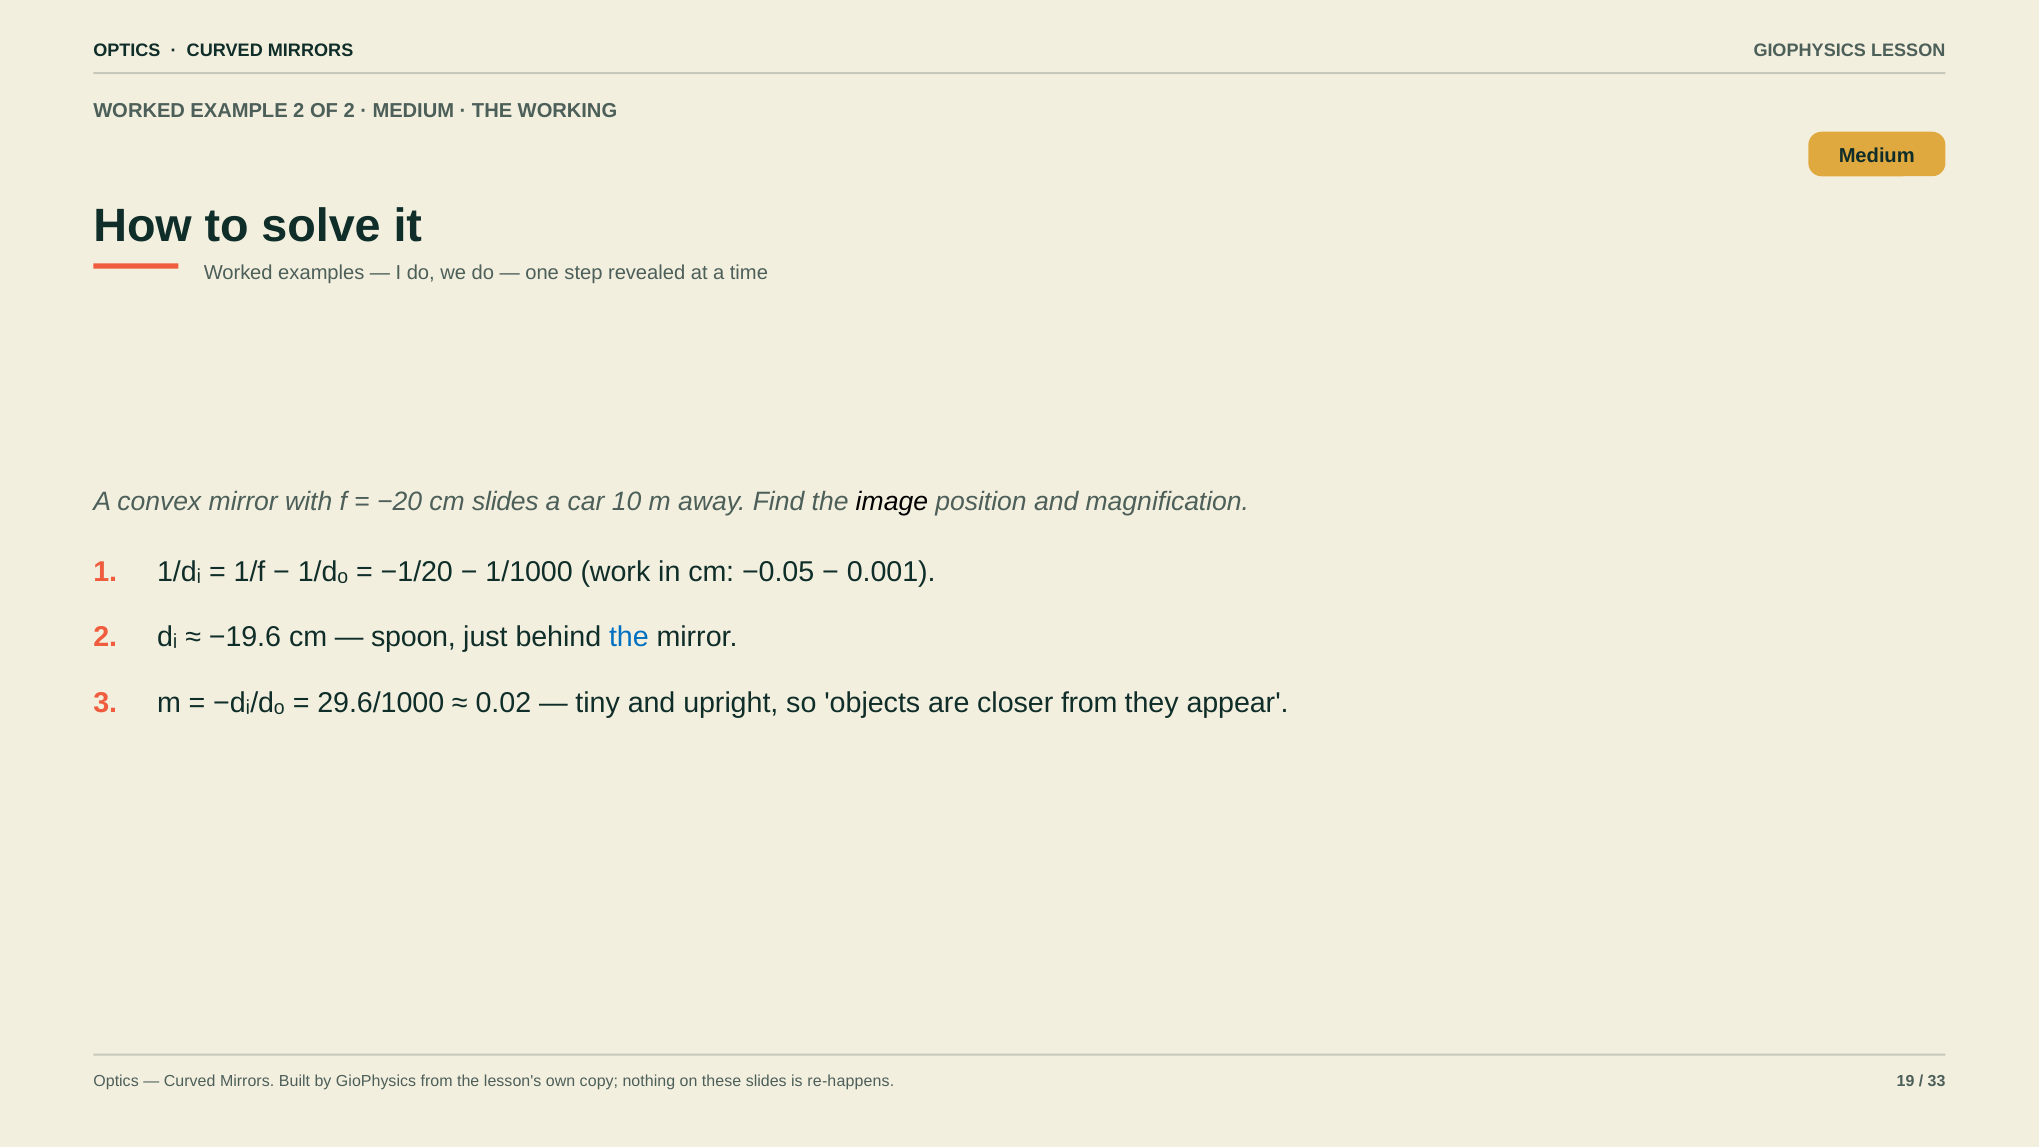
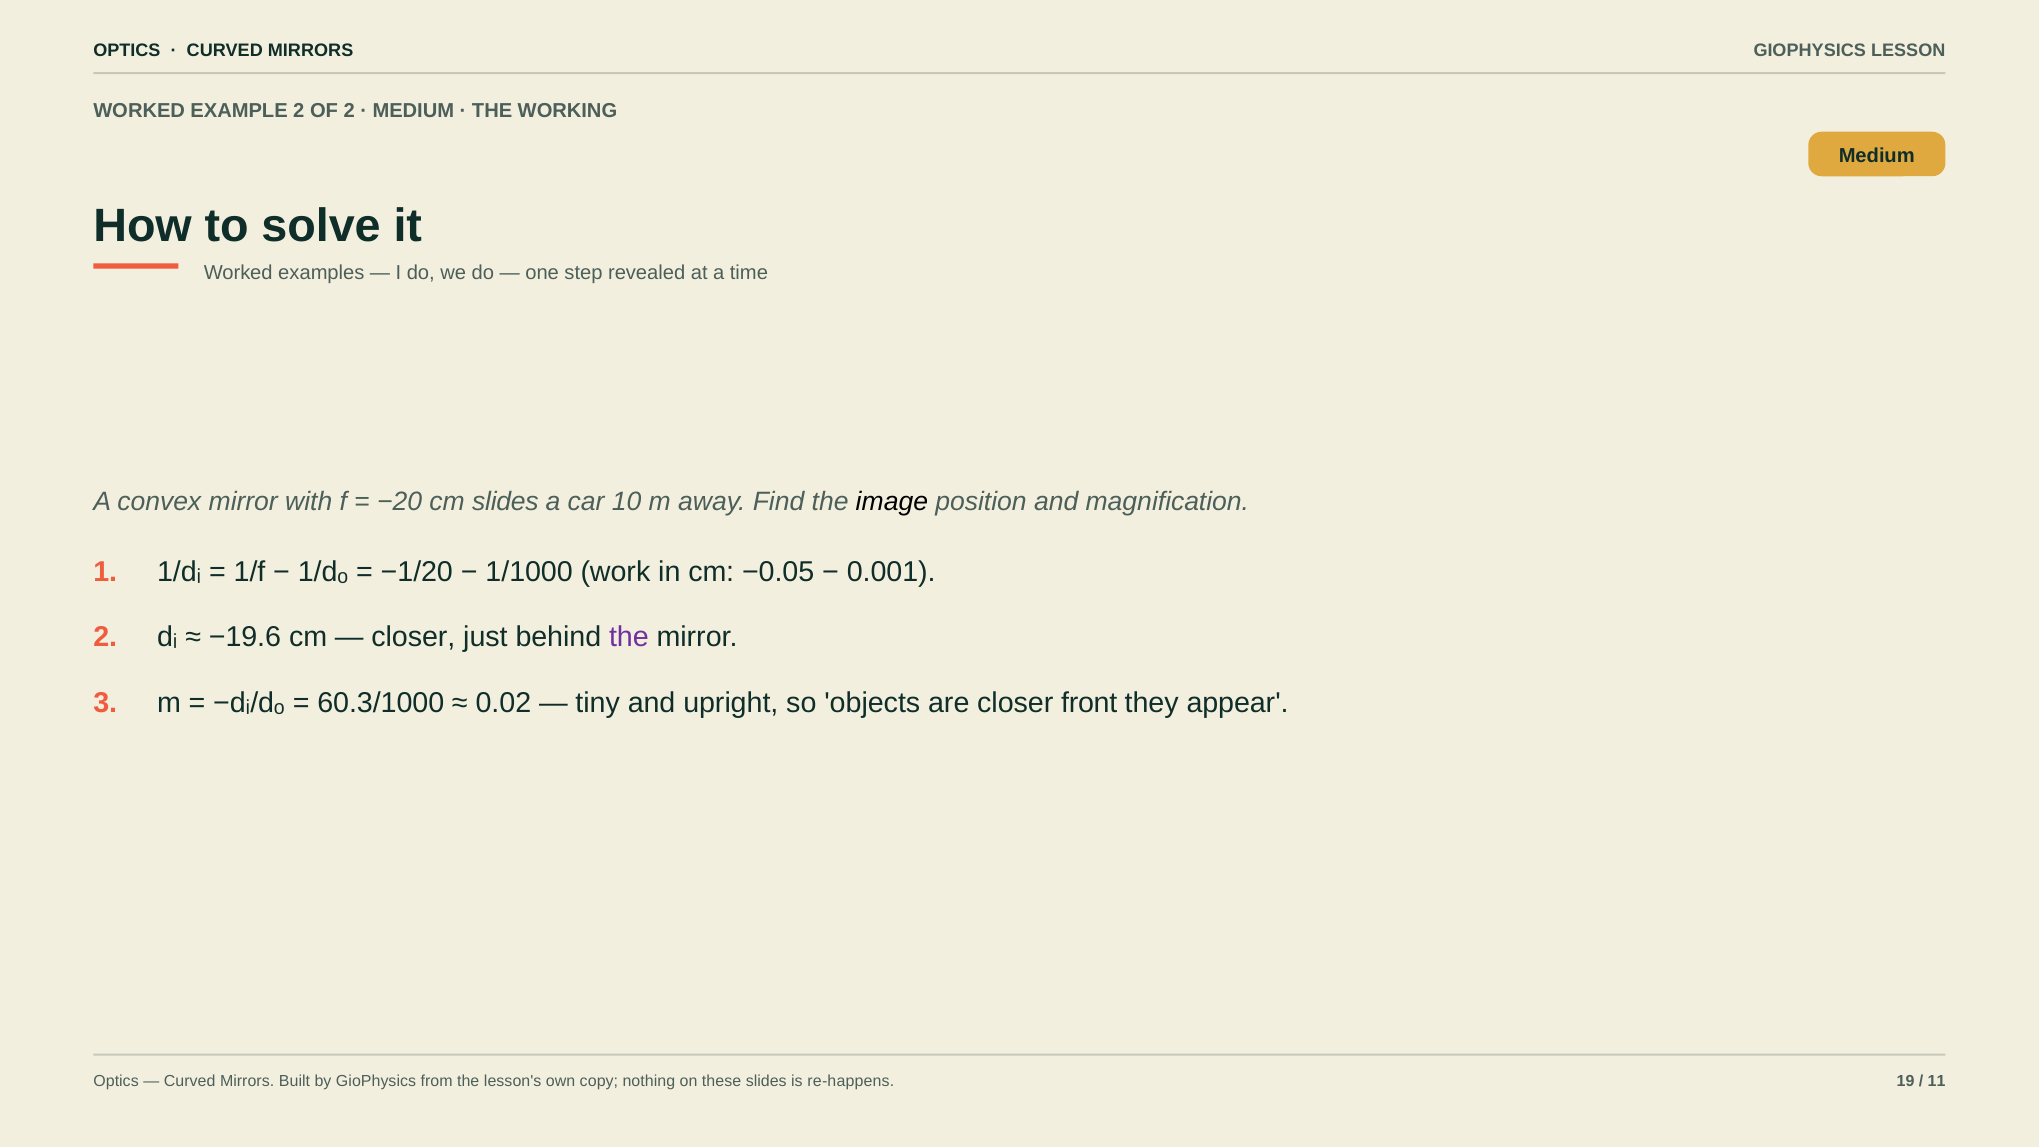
spoon: spoon -> closer (413, 637)
the colour: blue -> purple (629, 637)
29.6/1000: 29.6/1000 -> 60.3/1000 (381, 703)
closer from: from -> front (1089, 703)
33: 33 -> 11 (1937, 1081)
